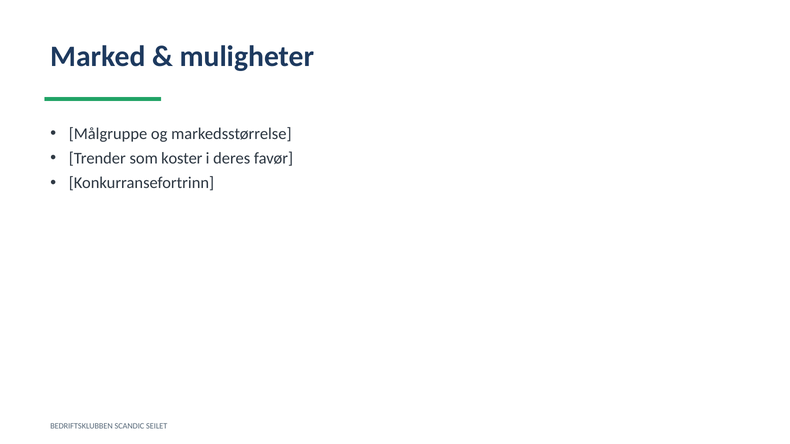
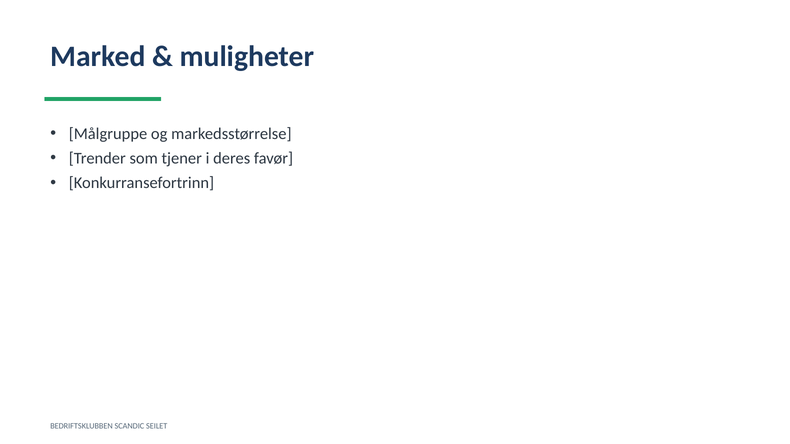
koster: koster -> tjener (182, 159)
